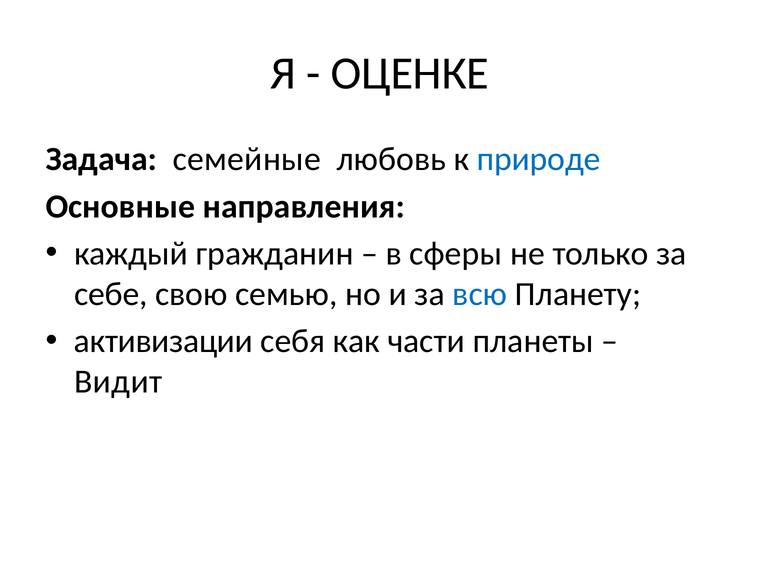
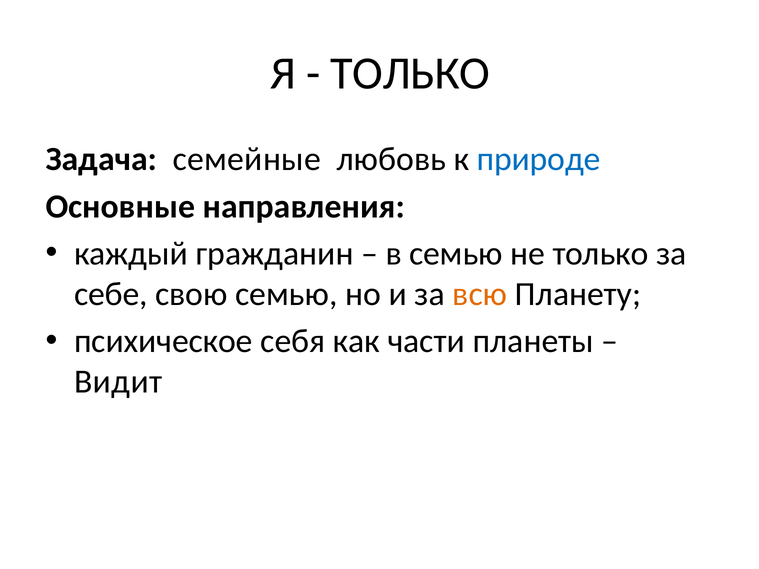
ОЦЕНКЕ: ОЦЕНКЕ -> ТОЛЬКО (410, 73)
в сферы: сферы -> семью (456, 254)
всю colour: blue -> orange (480, 294)
активизации: активизации -> психическое (163, 341)
